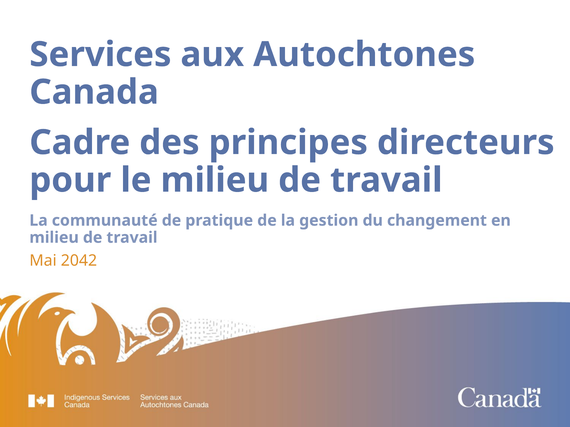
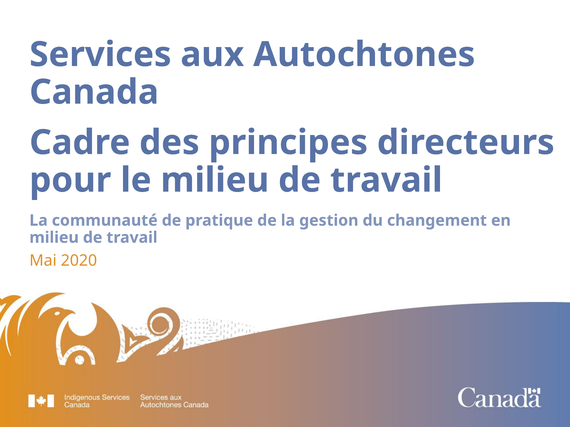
2042: 2042 -> 2020 (79, 261)
